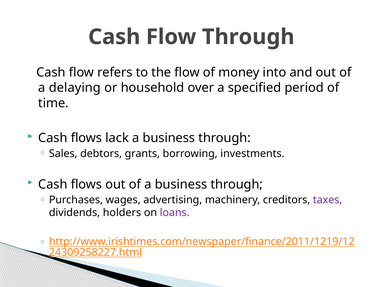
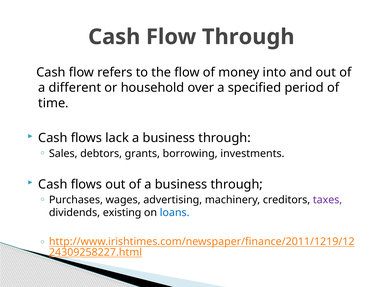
delaying: delaying -> different (75, 88)
holders: holders -> existing (122, 213)
loans colour: purple -> blue (175, 213)
